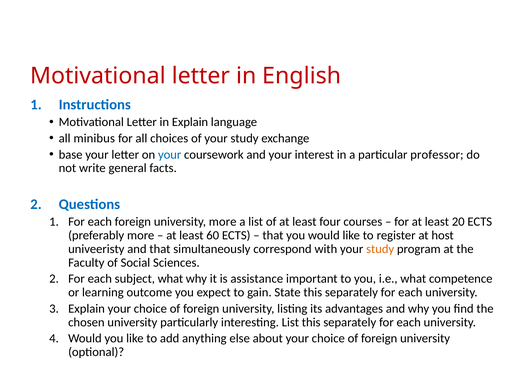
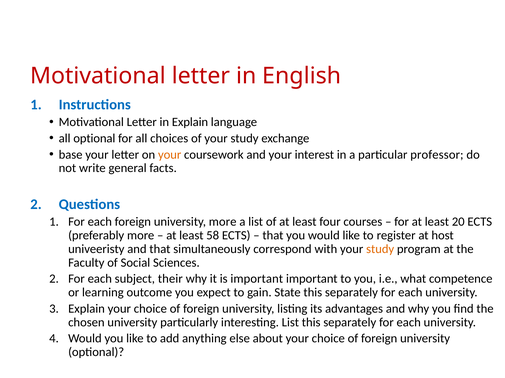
all minibus: minibus -> optional (94, 139)
your colour: blue -> orange (170, 155)
60: 60 -> 58 (213, 236)
subject what: what -> their (170, 279)
is assistance: assistance -> important (257, 279)
